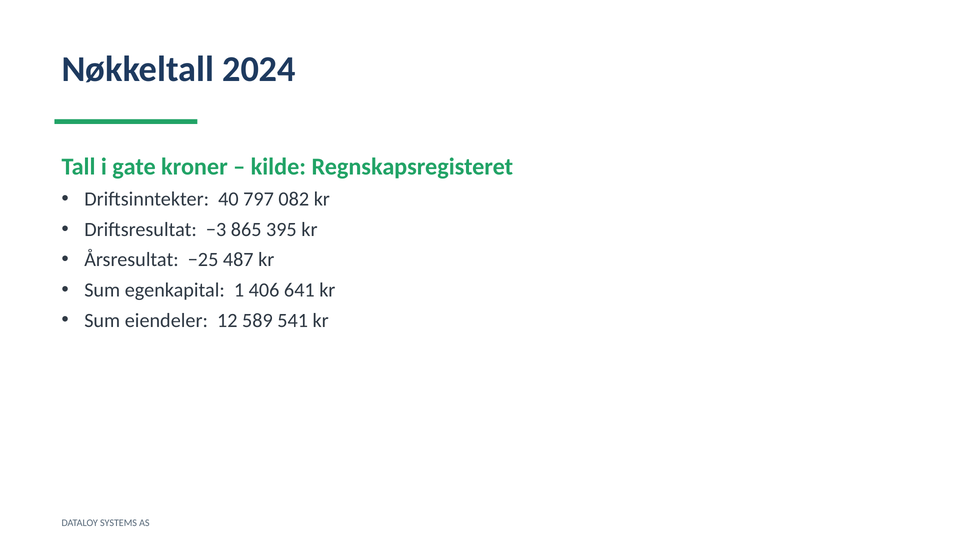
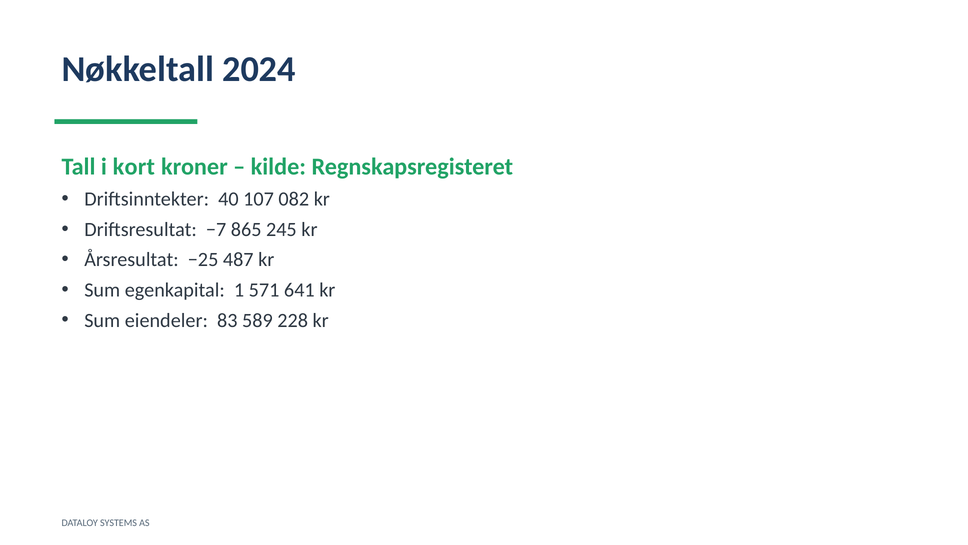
gate: gate -> kort (134, 167)
797: 797 -> 107 (259, 199)
−3: −3 -> −7 (216, 229)
395: 395 -> 245 (281, 229)
406: 406 -> 571 (264, 290)
12: 12 -> 83 (227, 320)
541: 541 -> 228 (293, 320)
